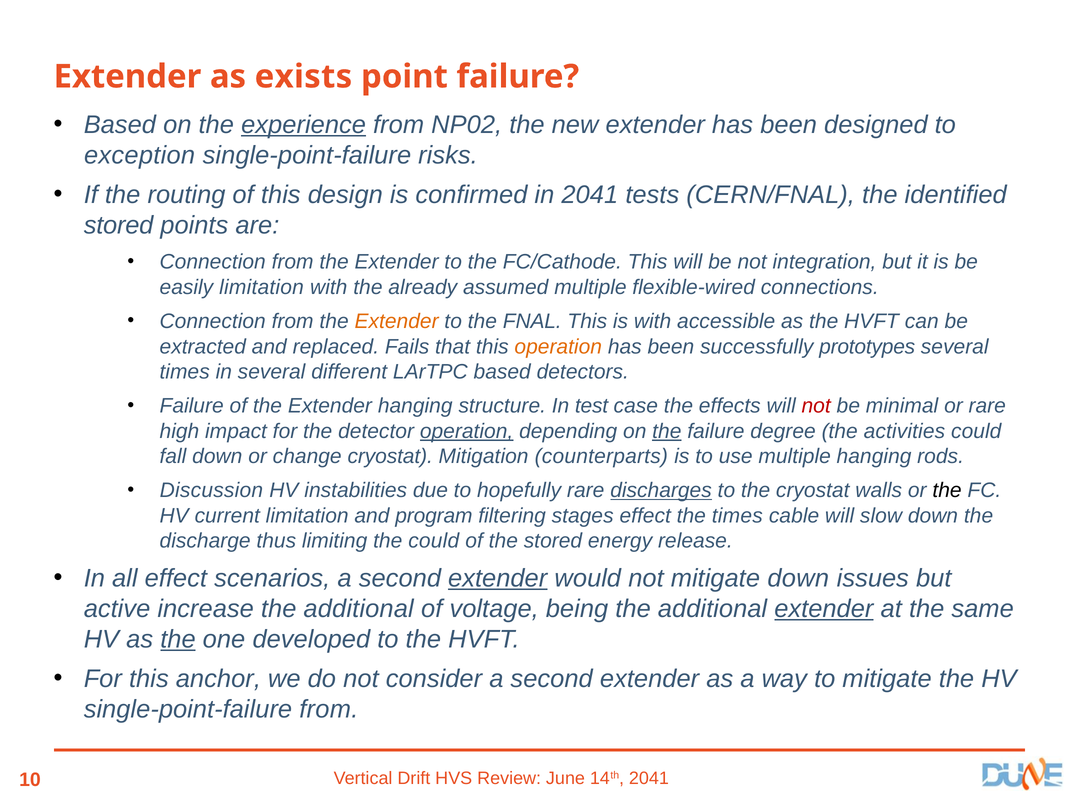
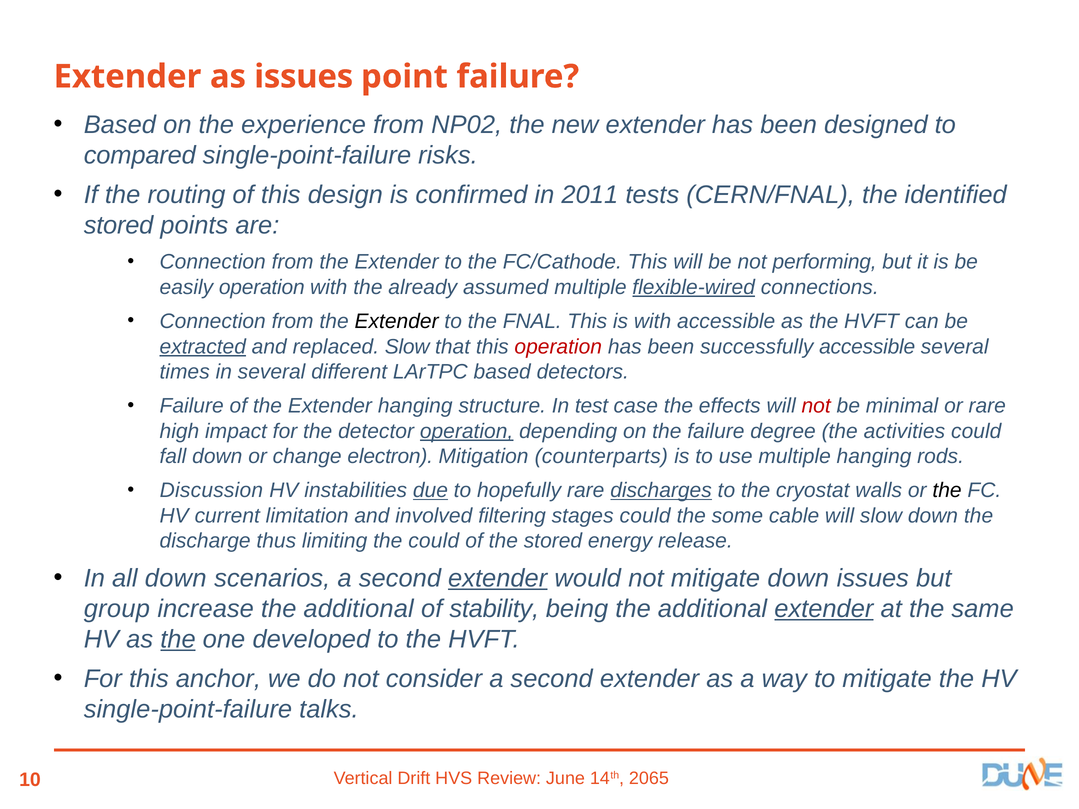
as exists: exists -> issues (304, 77)
experience underline: present -> none (304, 125)
exception: exception -> compared (140, 155)
in 2041: 2041 -> 2011 (590, 195)
integration: integration -> performing (825, 262)
easily limitation: limitation -> operation (262, 287)
flexible-wired underline: none -> present (694, 287)
Extender colour: orange -> black (397, 322)
extracted underline: none -> present (203, 347)
replaced Fails: Fails -> Slow (407, 347)
operation colour: orange -> red (558, 347)
successfully prototypes: prototypes -> accessible (867, 347)
the underline: present -> none (667, 431)
change cryostat: cryostat -> electron (390, 456)
due underline: none -> present (430, 491)
program: program -> involved (434, 516)
stages effect: effect -> could (645, 516)
the times: times -> some (737, 516)
all effect: effect -> down (176, 578)
active: active -> group (117, 609)
voltage: voltage -> stability (494, 609)
single-point-failure from: from -> talks (329, 710)
2041: 2041 -> 2065 (649, 779)
